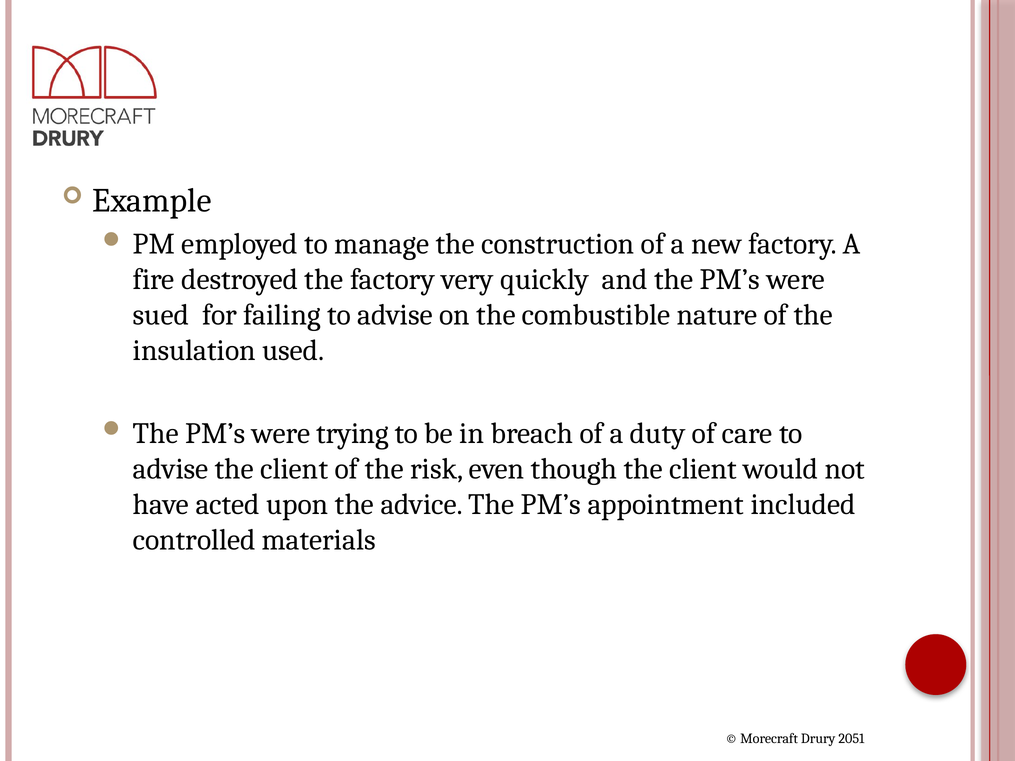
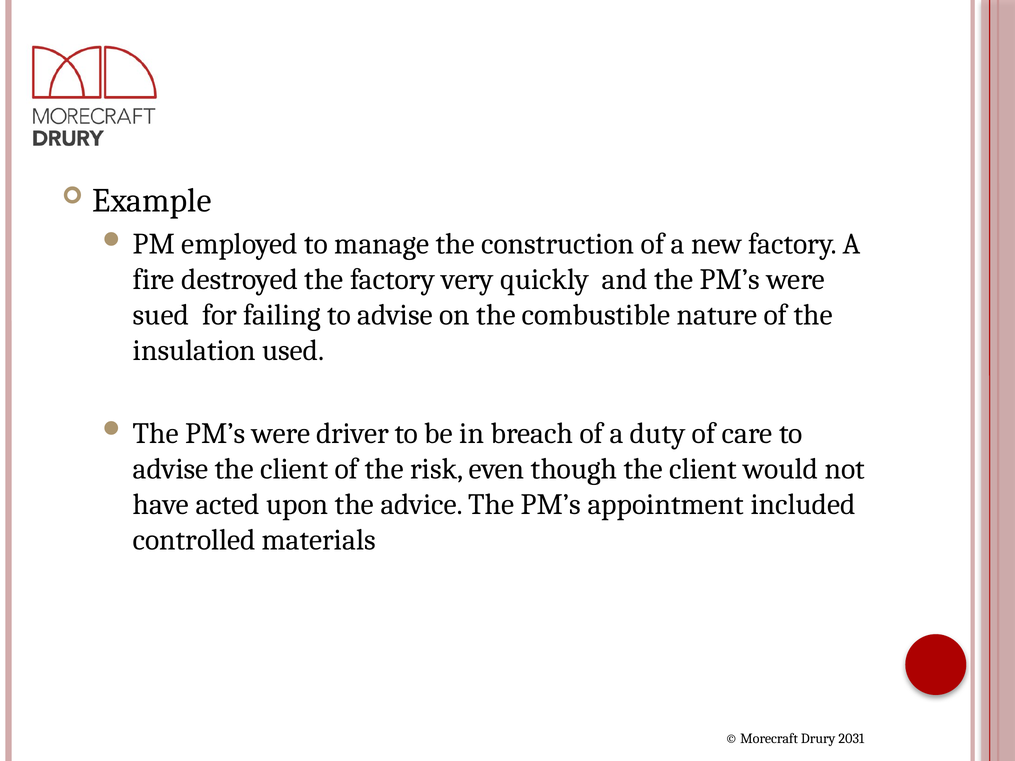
trying: trying -> driver (353, 434)
2051: 2051 -> 2031 (851, 739)
